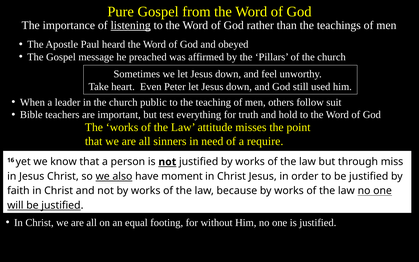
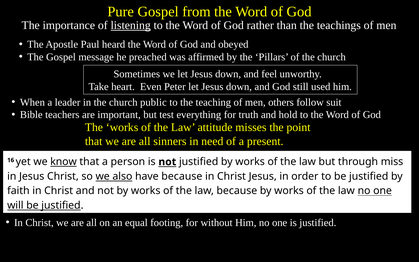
require: require -> present (265, 141)
know underline: none -> present (64, 162)
have moment: moment -> because (182, 176)
